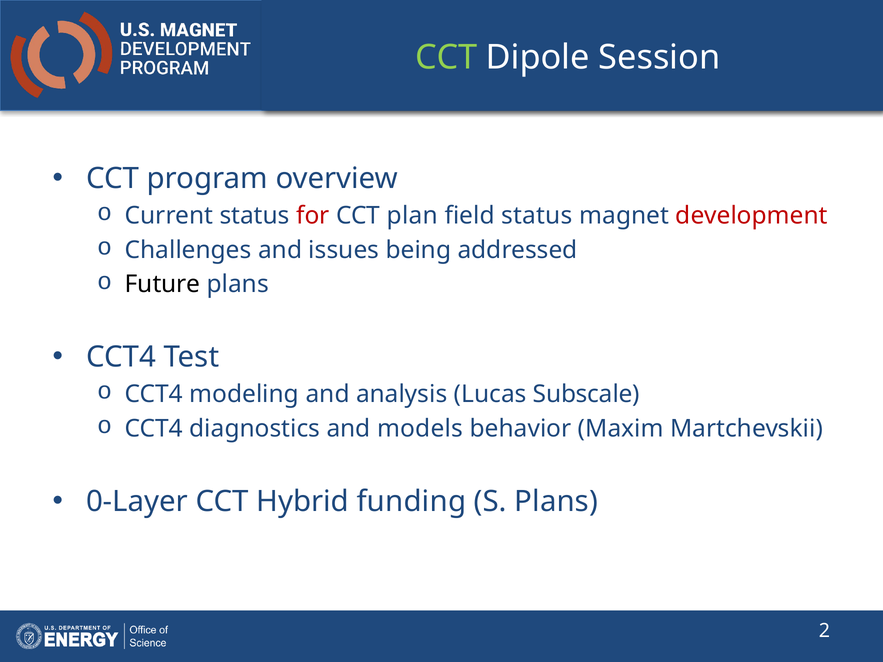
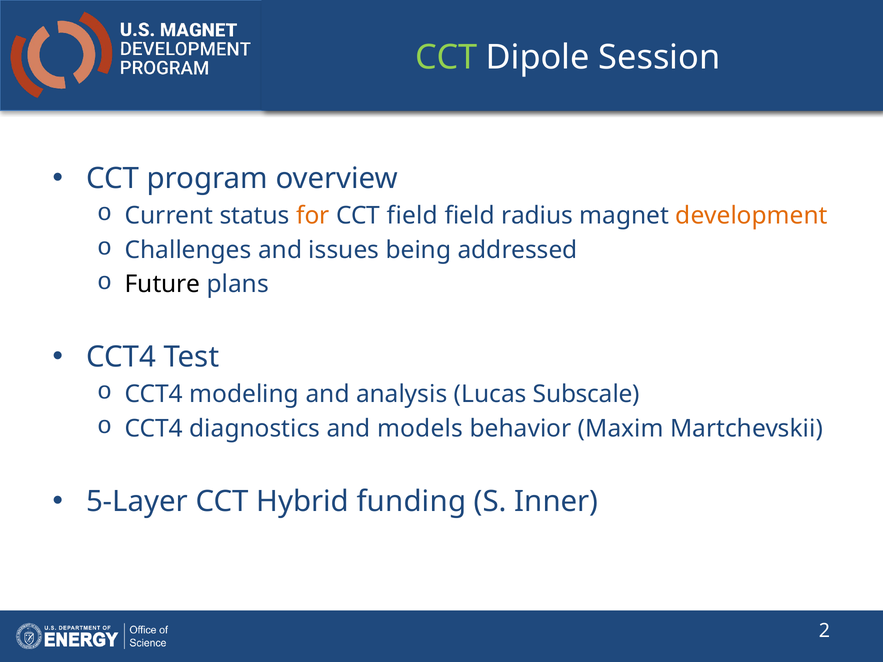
for colour: red -> orange (313, 216)
CCT plan: plan -> field (412, 216)
field status: status -> radius (537, 216)
development colour: red -> orange (752, 216)
0-Layer: 0-Layer -> 5-Layer (137, 502)
S Plans: Plans -> Inner (556, 502)
